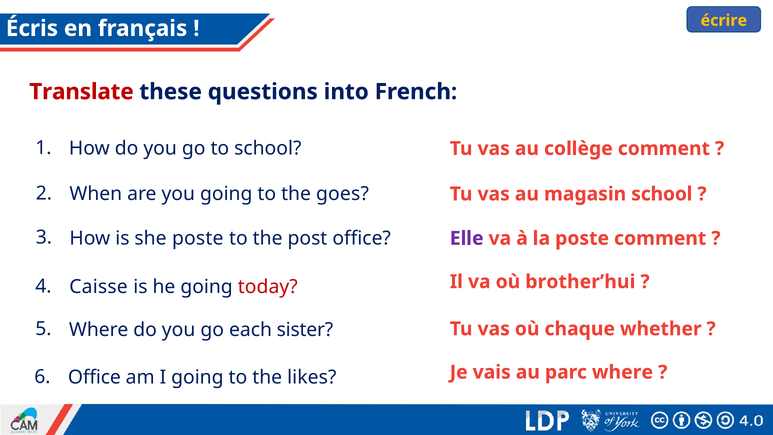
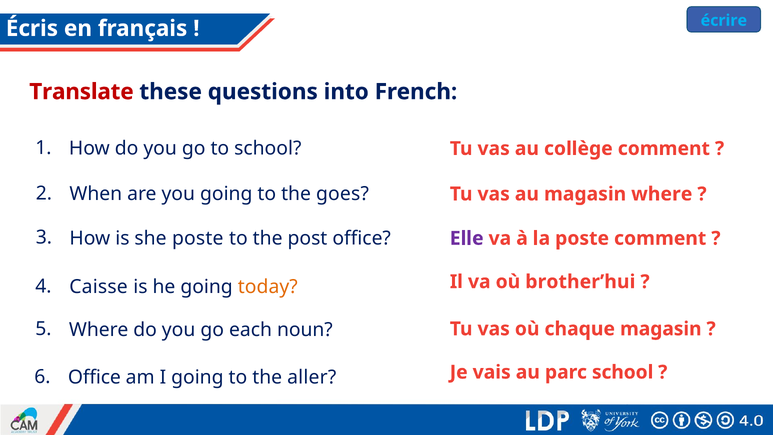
écrire colour: yellow -> light blue (724, 20)
magasin school: school -> where (662, 194)
today colour: red -> orange (268, 287)
sister: sister -> noun (305, 330)
chaque whether: whether -> magasin (661, 329)
parc where: where -> school (623, 372)
likes: likes -> aller (312, 377)
